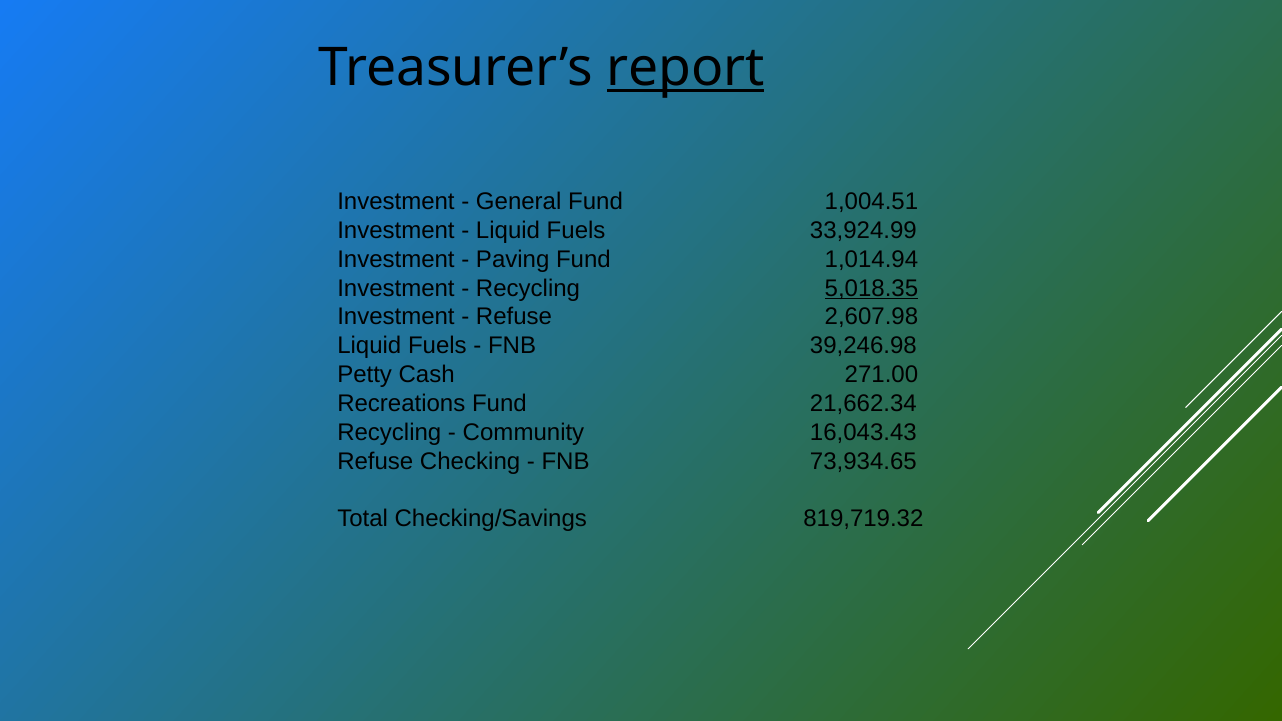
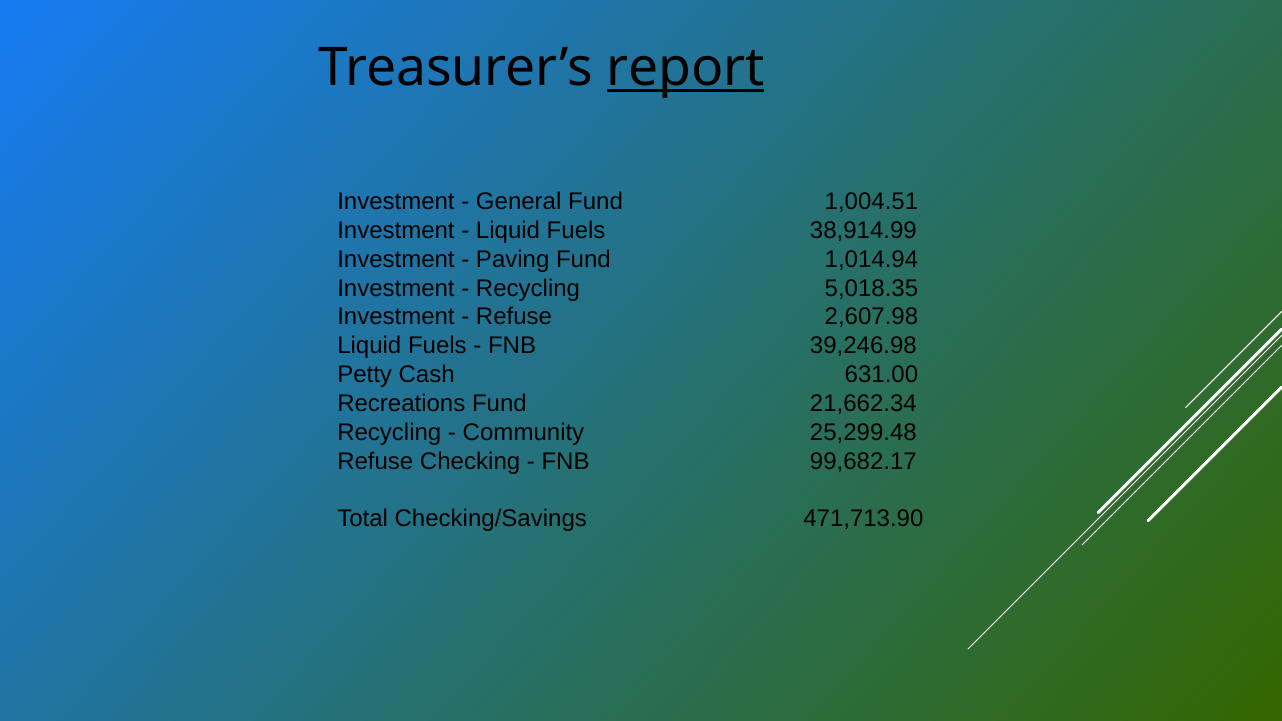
33,924.99: 33,924.99 -> 38,914.99 (863, 231)
5,018.35 underline: present -> none (871, 288)
271.00: 271.00 -> 631.00 (881, 375)
16,043.43: 16,043.43 -> 25,299.48 (863, 432)
73,934.65: 73,934.65 -> 99,682.17 (863, 461)
819,719.32: 819,719.32 -> 471,713.90 (863, 519)
